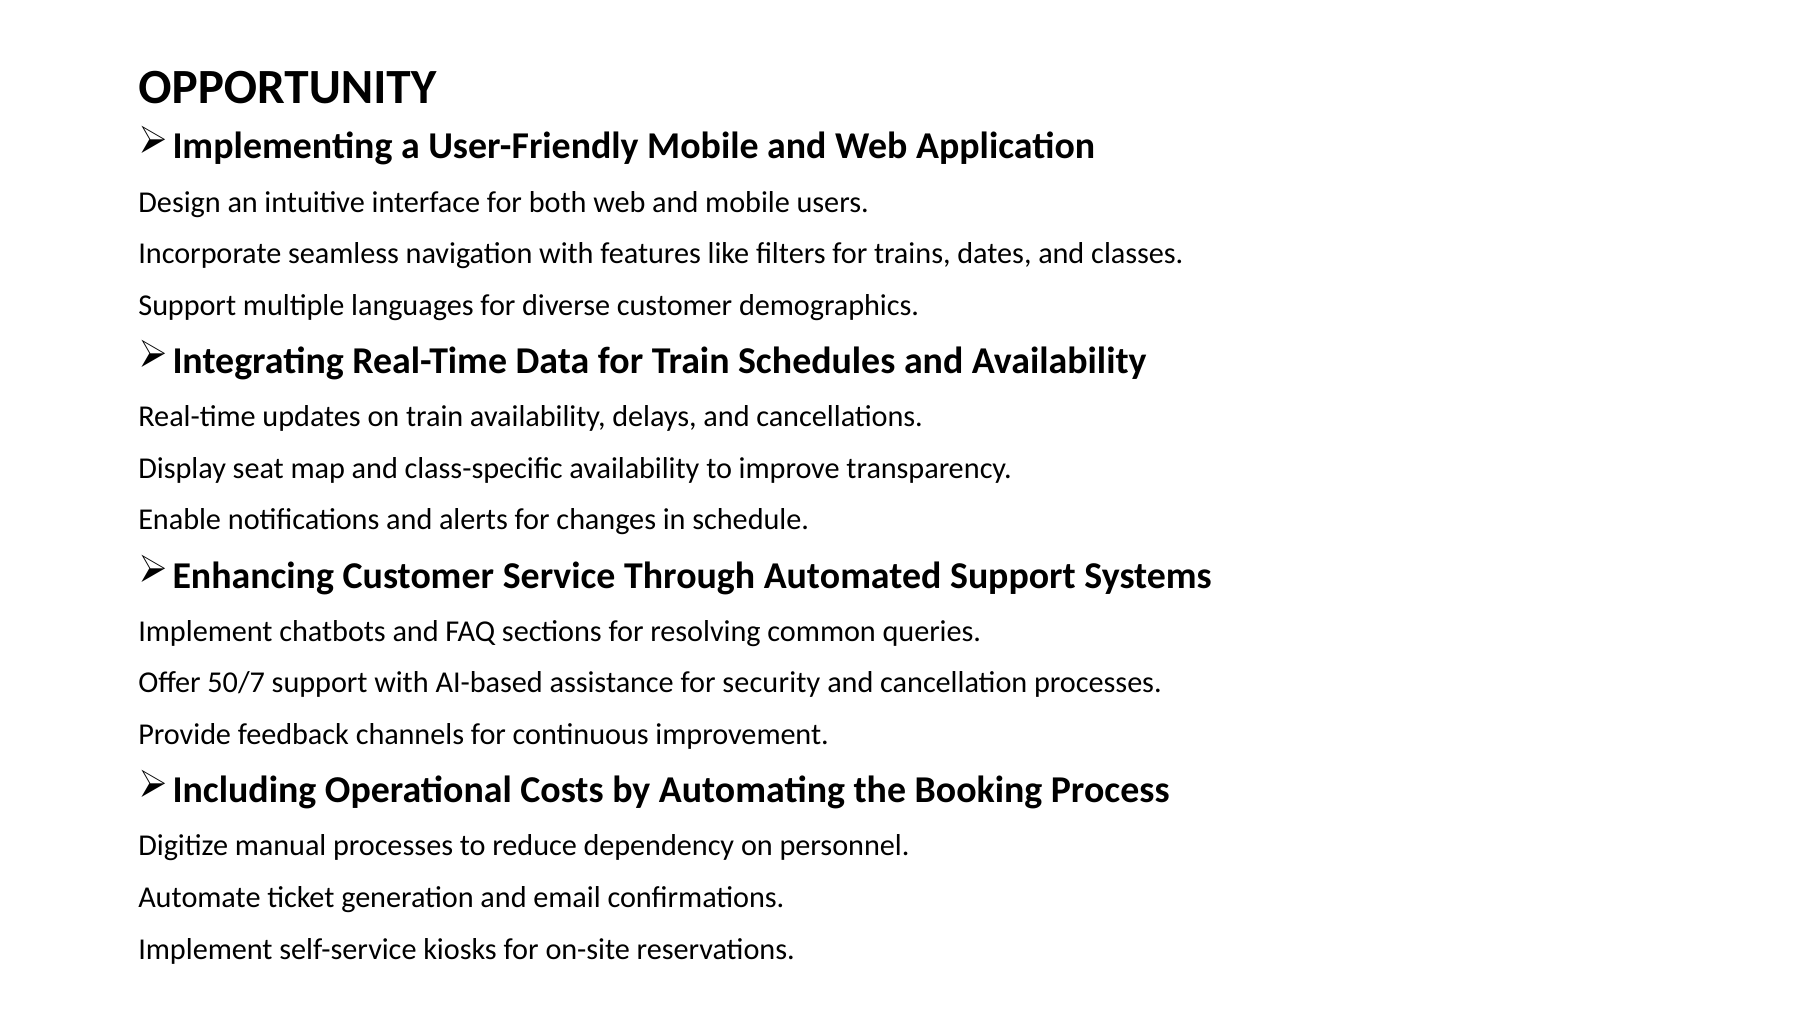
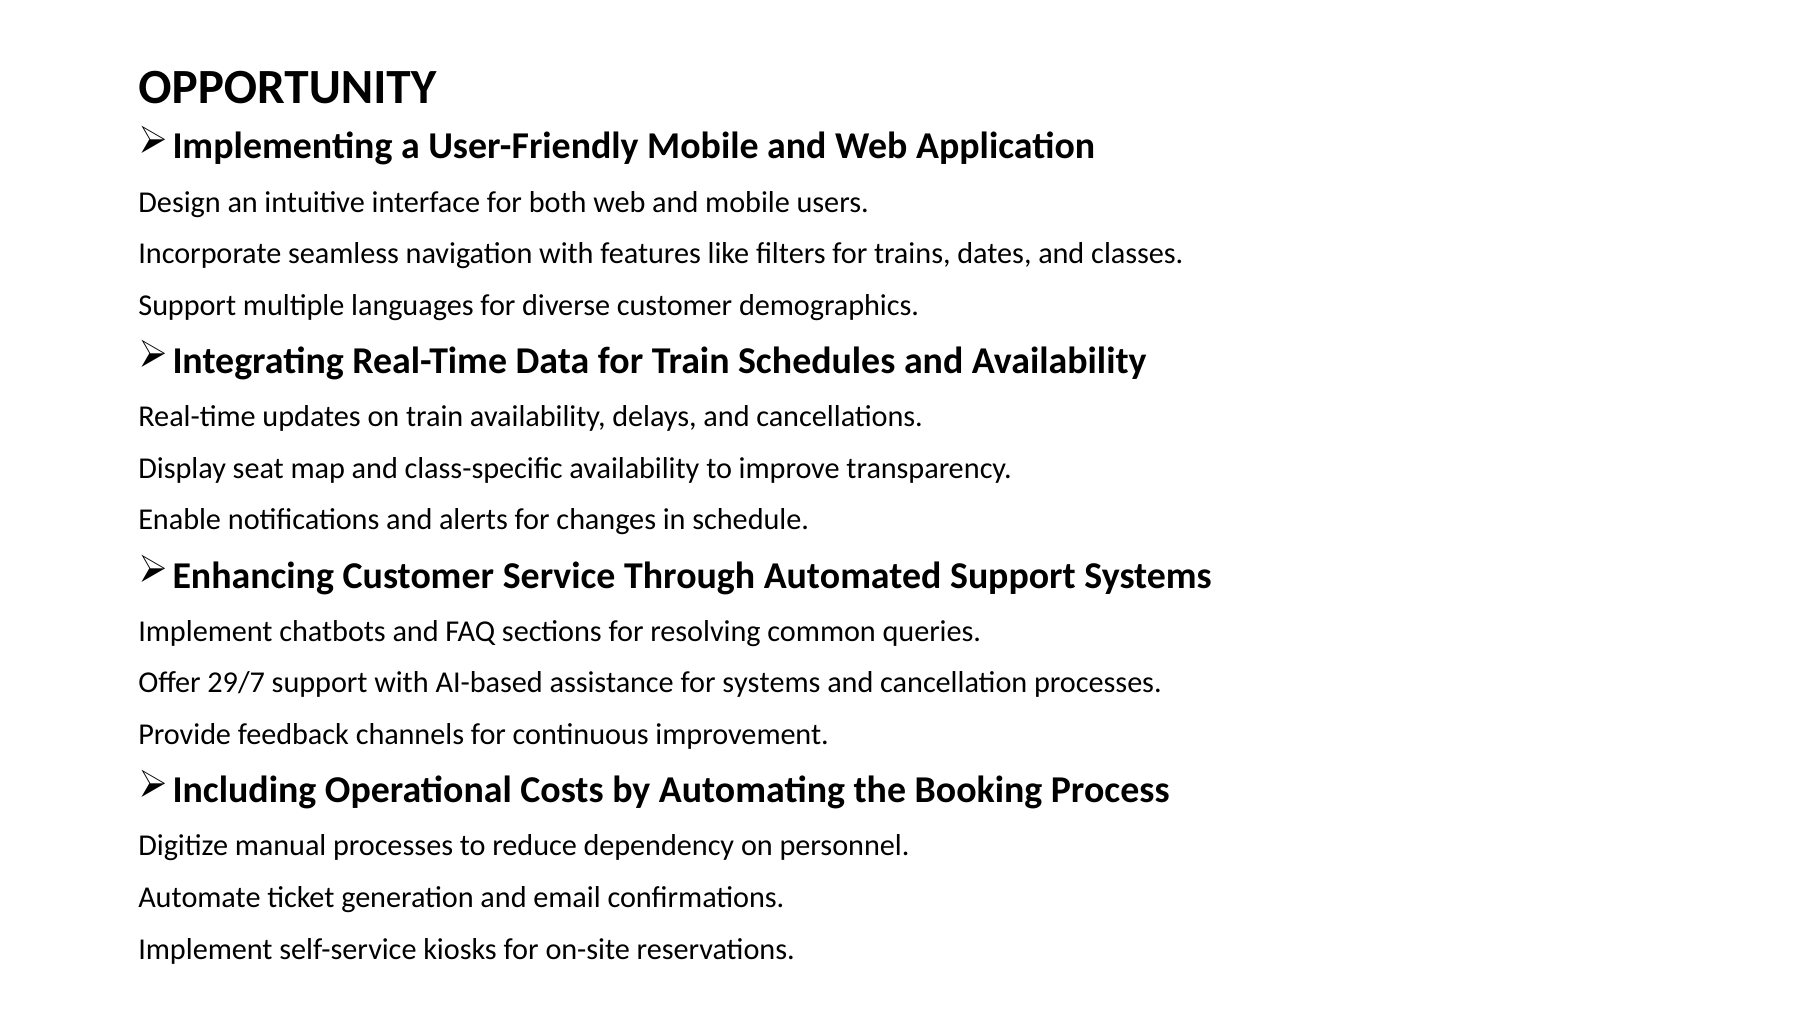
50/7: 50/7 -> 29/7 (236, 683)
for security: security -> systems (771, 683)
